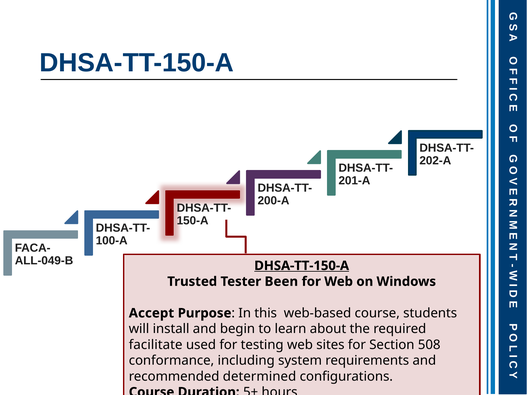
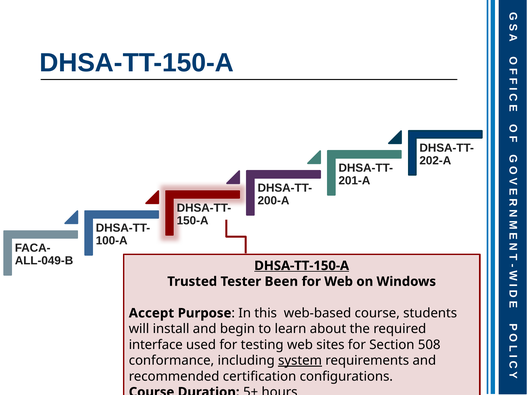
facilitate: facilitate -> interface (156, 345)
system underline: none -> present (300, 361)
determined: determined -> certification (260, 377)
